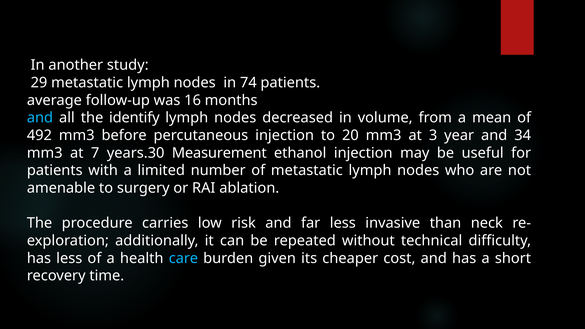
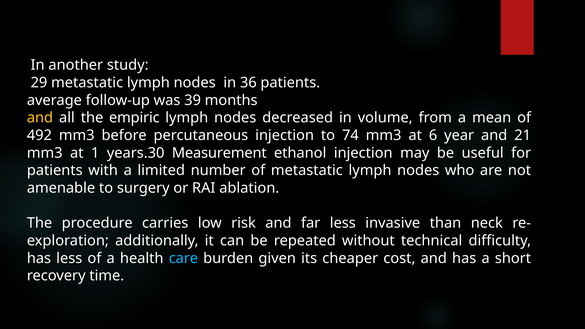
74: 74 -> 36 (248, 83)
16: 16 -> 39 (193, 100)
and colour: light blue -> yellow (40, 118)
identify: identify -> empiric (134, 118)
20: 20 -> 74 (350, 135)
3: 3 -> 6 (433, 135)
34: 34 -> 21 (523, 135)
7: 7 -> 1 (95, 153)
